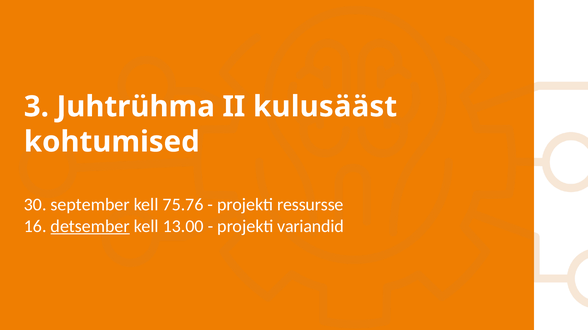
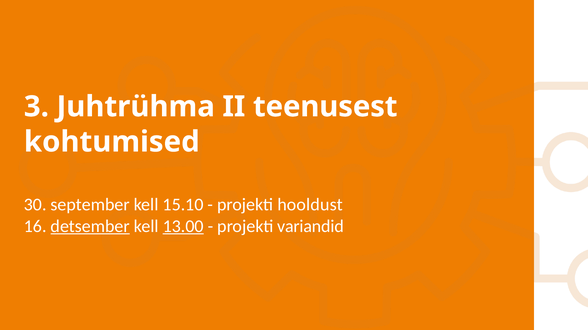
kulusääst: kulusääst -> teenusest (325, 107)
75.76: 75.76 -> 15.10 (183, 205)
ressursse: ressursse -> hooldust (310, 205)
13.00 underline: none -> present (183, 227)
